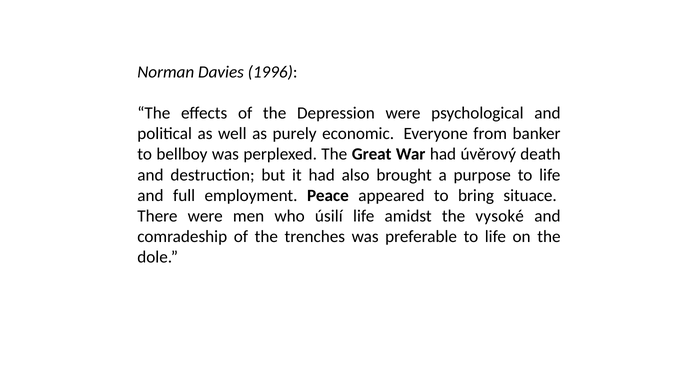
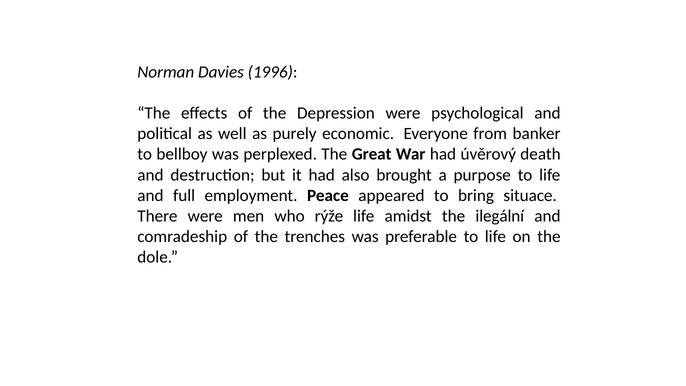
úsilí: úsilí -> rýže (329, 216)
vysoké: vysoké -> ilegální (500, 216)
